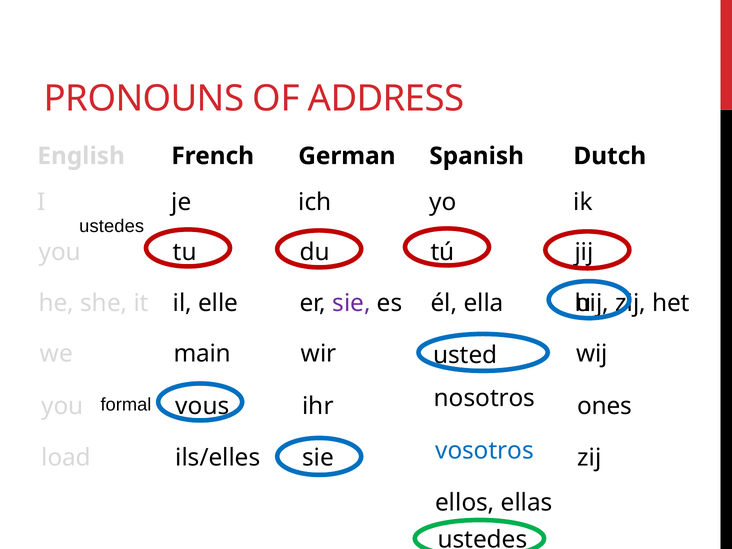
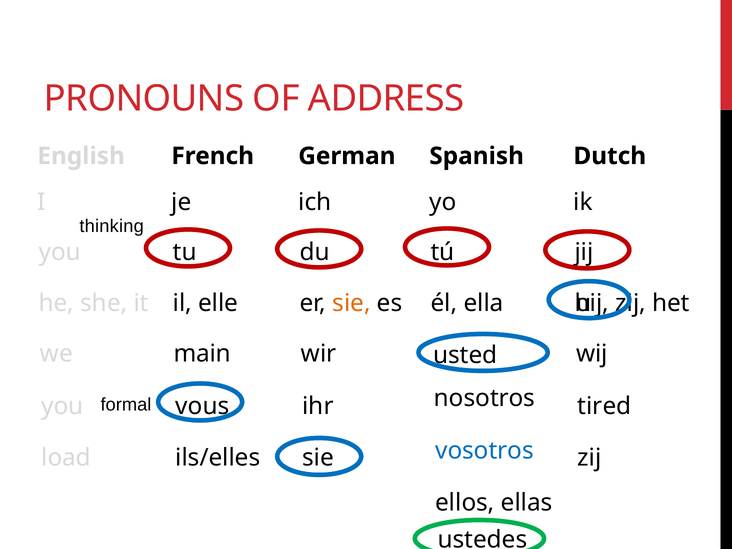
ustedes: ustedes -> thinking (112, 226)
sie colour: purple -> orange (352, 303)
ones: ones -> tired (604, 406)
